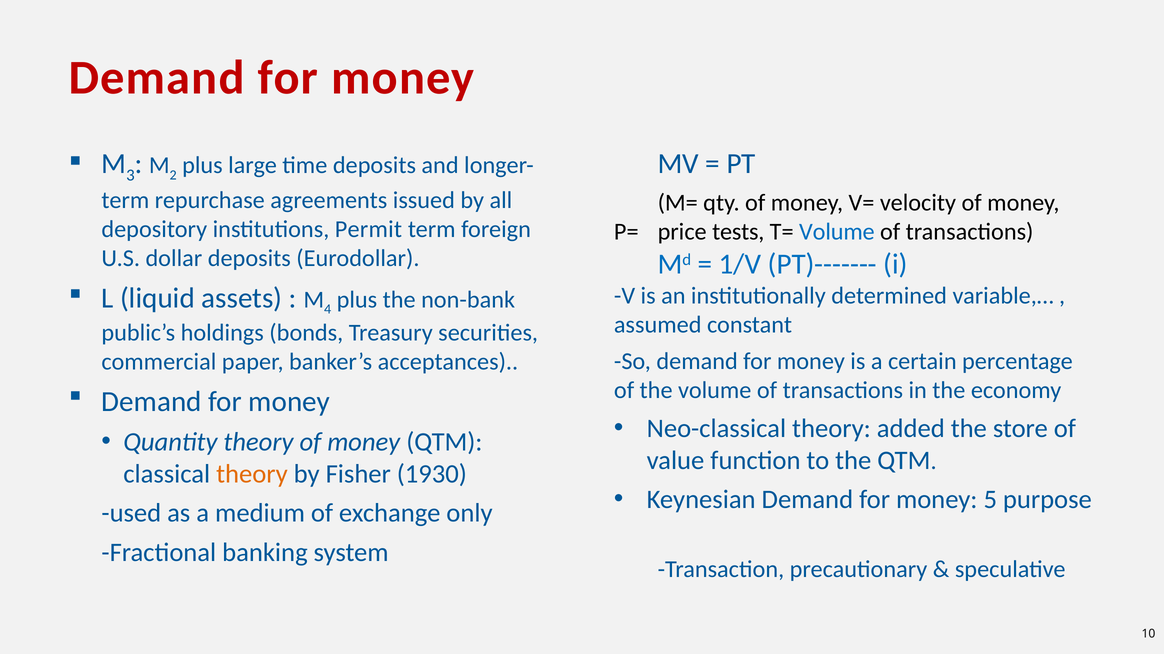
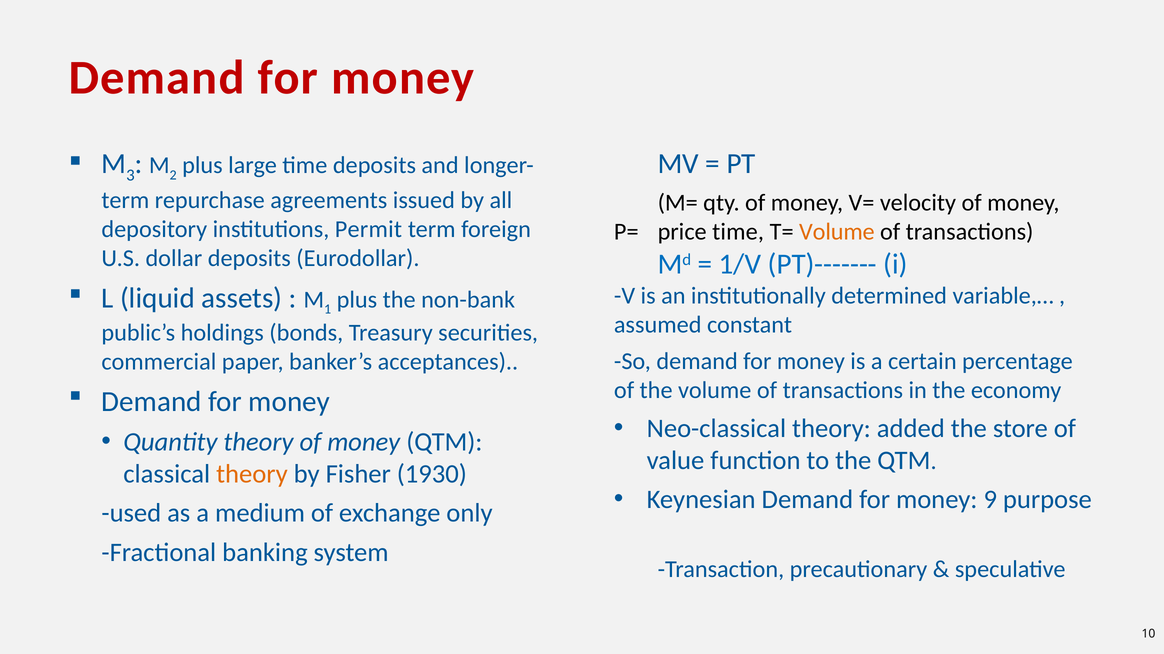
price tests: tests -> time (738, 232)
Volume colour: blue -> orange (837, 232)
4: 4 -> 1 (328, 309)
5: 5 -> 9 (990, 500)
